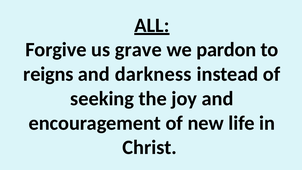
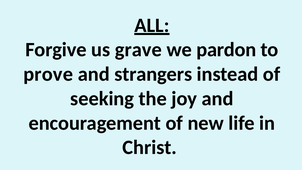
reigns: reigns -> prove (48, 74)
darkness: darkness -> strangers (153, 74)
